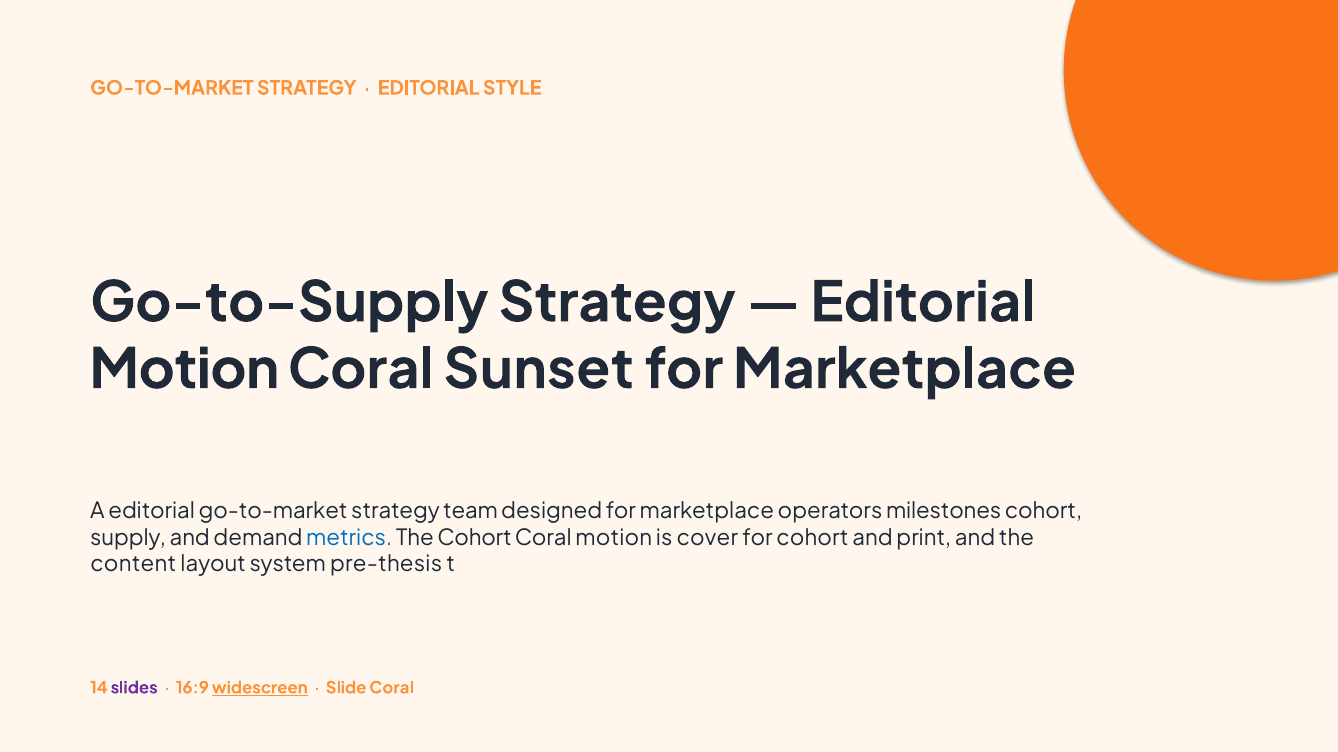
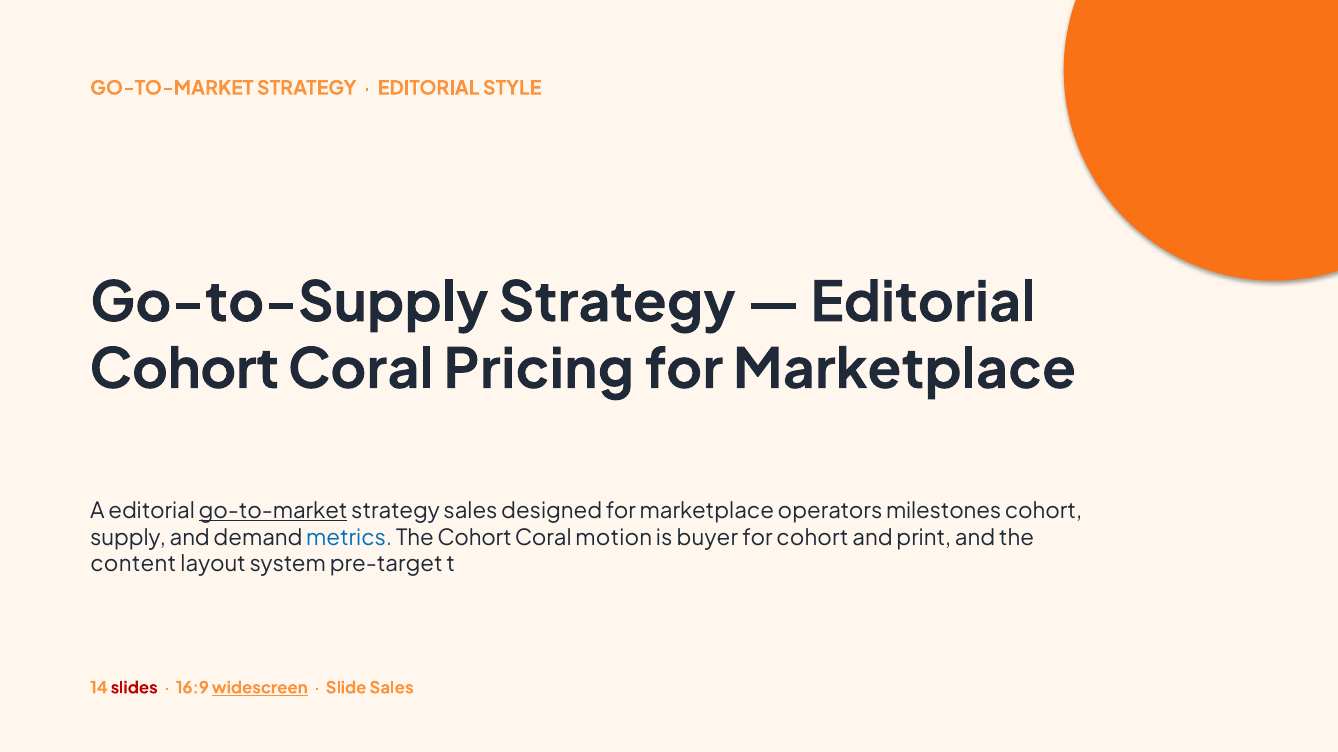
Motion: Motion -> Cohort (184, 370)
Sunset: Sunset -> Pricing (539, 370)
go-to-market underline: none -> present (273, 512)
strategy team: team -> sales (470, 512)
cover: cover -> buyer (707, 538)
pre-thesis: pre-thesis -> pre-target (386, 565)
slides colour: purple -> red (134, 688)
Slide Coral: Coral -> Sales (392, 688)
